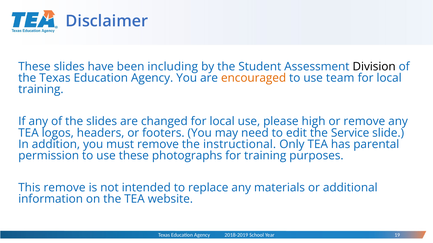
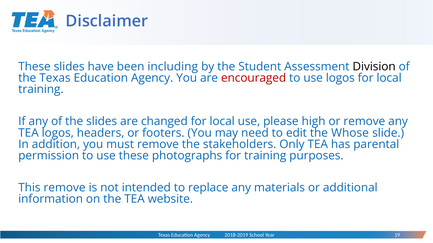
encouraged colour: orange -> red (254, 78)
use team: team -> logos (340, 78)
Service: Service -> Whose (350, 133)
instructional: instructional -> stakeholders (240, 145)
